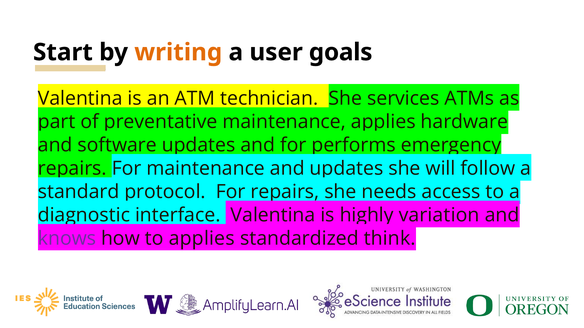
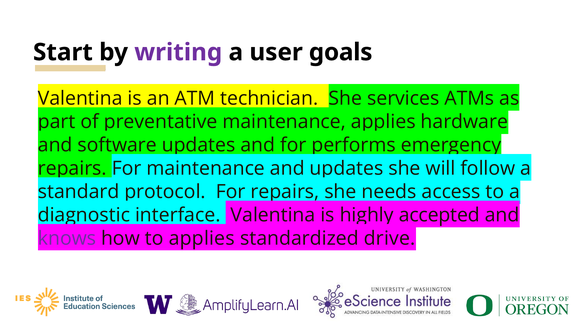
writing colour: orange -> purple (178, 52)
variation: variation -> accepted (439, 215)
think: think -> drive (390, 239)
